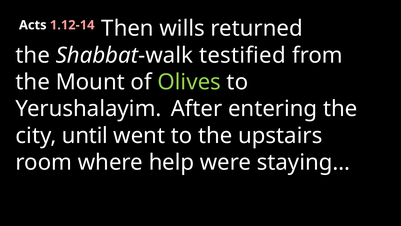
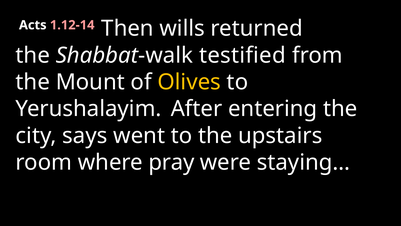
Olives colour: light green -> yellow (189, 82)
until: until -> says (85, 135)
help: help -> pray (171, 162)
